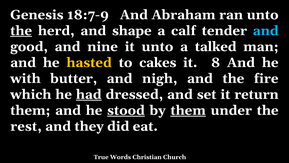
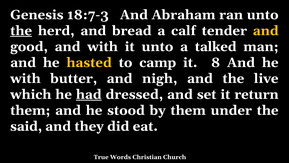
18:7-9: 18:7-9 -> 18:7-3 (88, 15)
shape: shape -> bread (132, 31)
and colour: light blue -> yellow (266, 31)
and nine: nine -> with (103, 47)
cakes: cakes -> camp (158, 62)
fire: fire -> live (266, 78)
stood underline: present -> none (126, 110)
them underline: present -> none (188, 110)
rest: rest -> said (26, 126)
